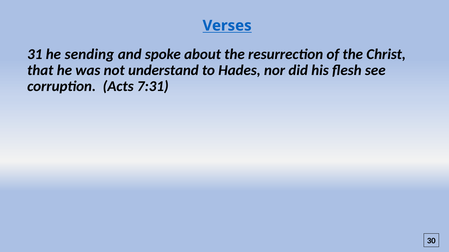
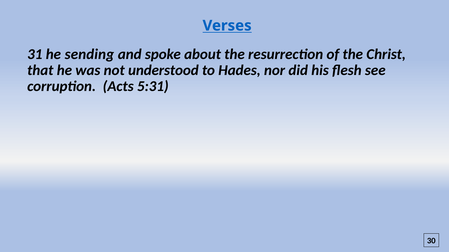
understand: understand -> understood (163, 70)
7:31: 7:31 -> 5:31 (153, 87)
